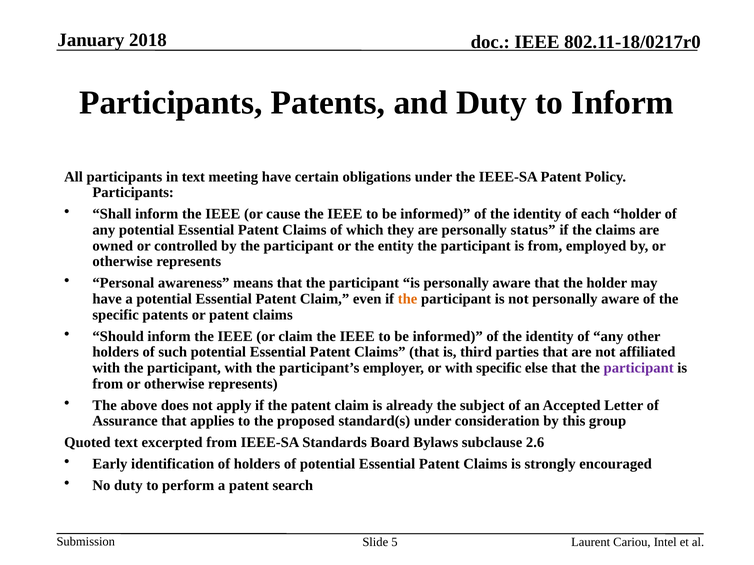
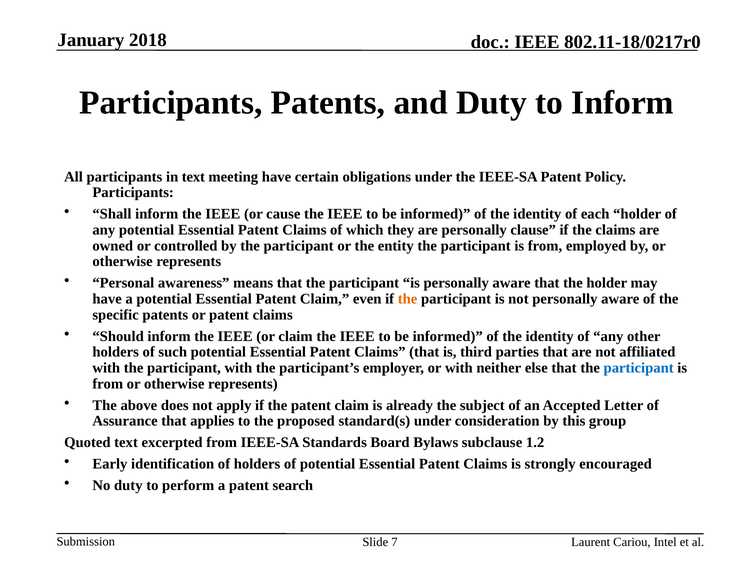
status: status -> clause (533, 230)
with specific: specific -> neither (499, 368)
participant colour: purple -> blue (639, 368)
2.6: 2.6 -> 1.2 (535, 443)
5: 5 -> 7 (395, 542)
